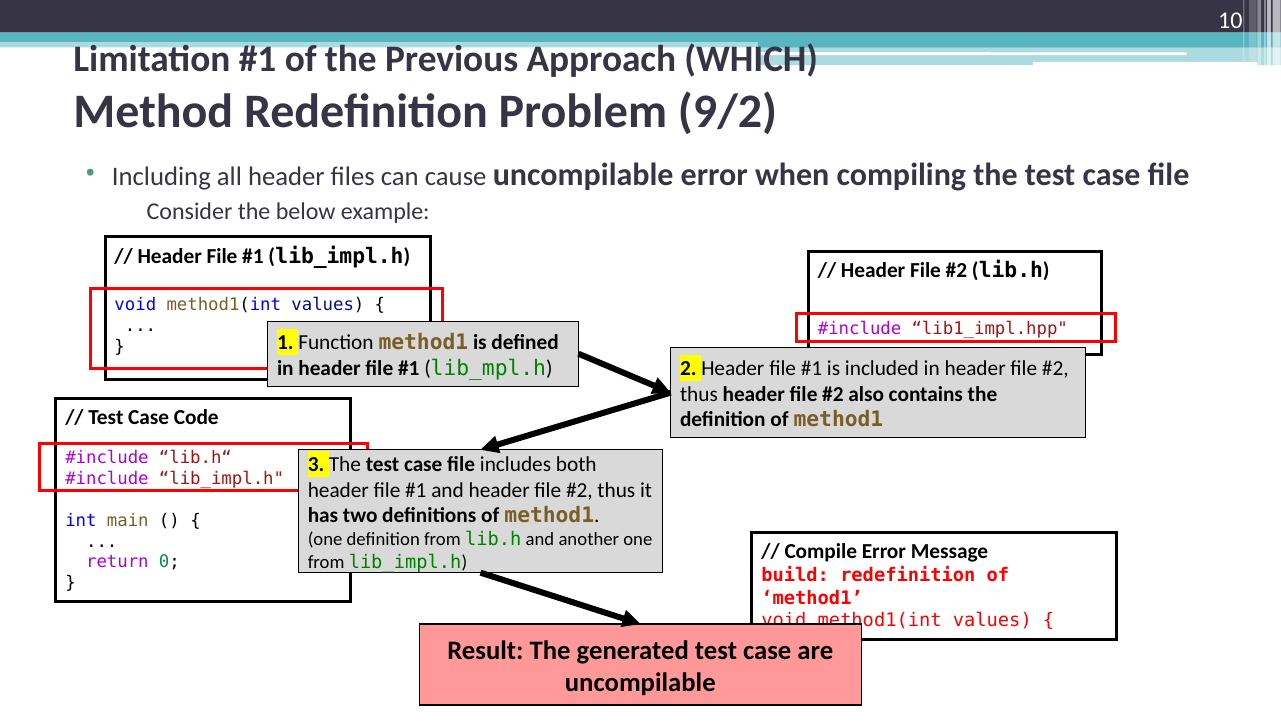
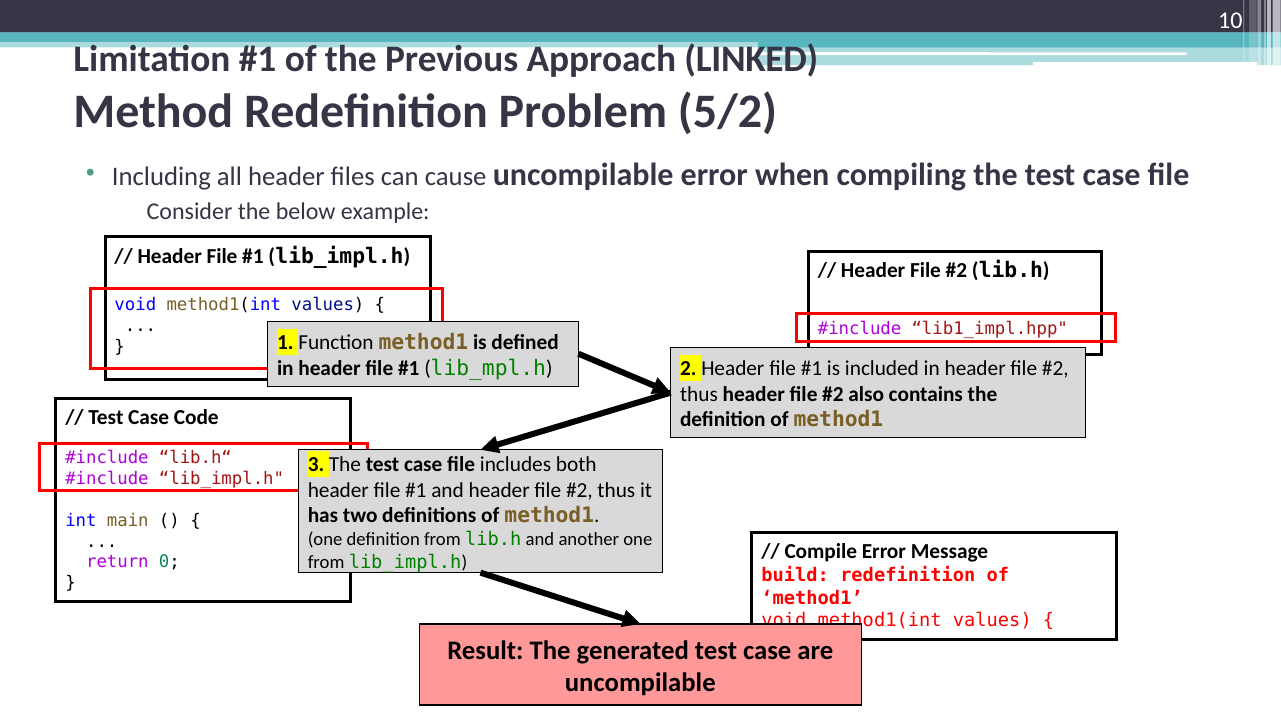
WHICH: WHICH -> LINKED (751, 60)
9/2: 9/2 -> 5/2 (728, 112)
